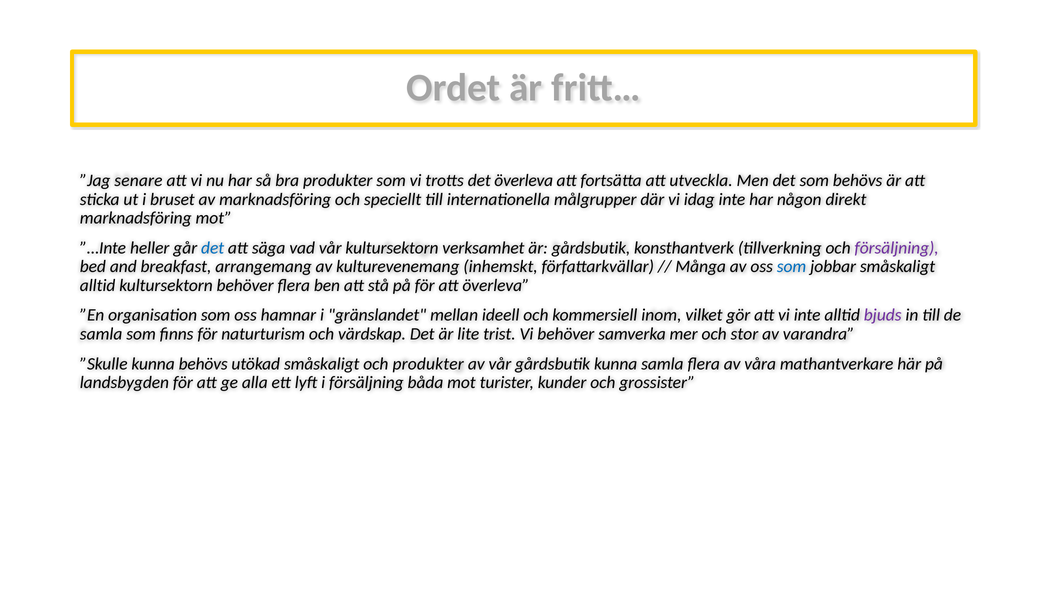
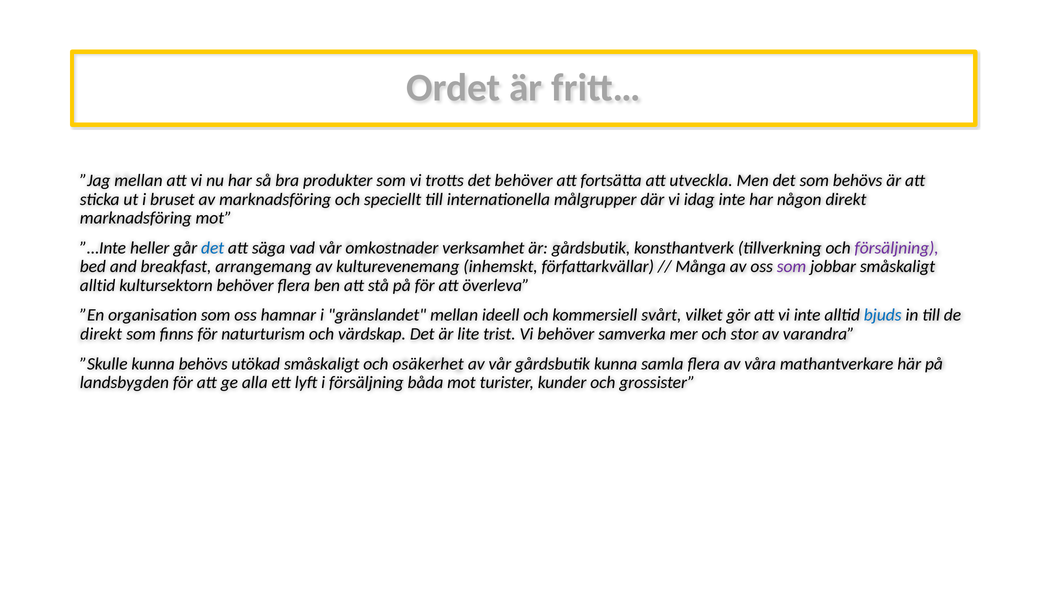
”Jag senare: senare -> mellan (139, 180)
det överleva: överleva -> behöver (524, 180)
vår kultursektorn: kultursektorn -> omkostnader (392, 248)
som colour: blue -> purple (792, 267)
inom: inom -> svårt (661, 315)
bjuds colour: purple -> blue (883, 315)
samla: samla -> direkt (101, 334)
och produkter: produkter -> osäkerhet (428, 364)
